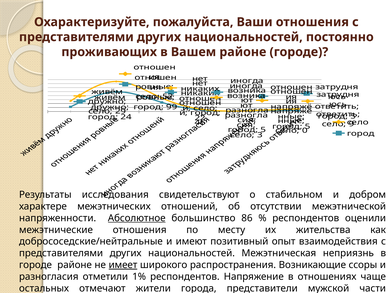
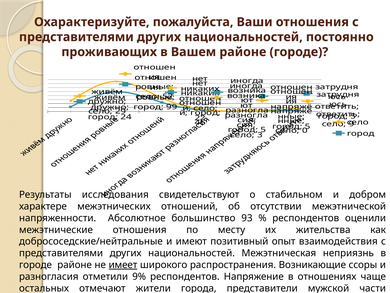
Абсолютное underline: present -> none (137, 218)
86: 86 -> 93 (247, 218)
1%: 1% -> 9% (139, 276)
